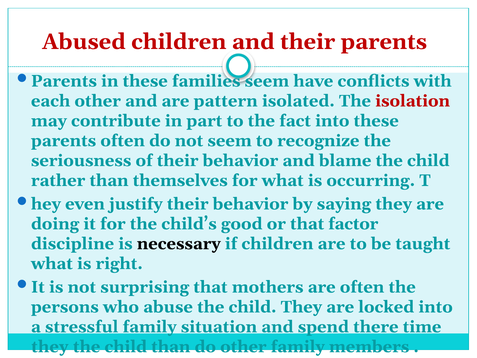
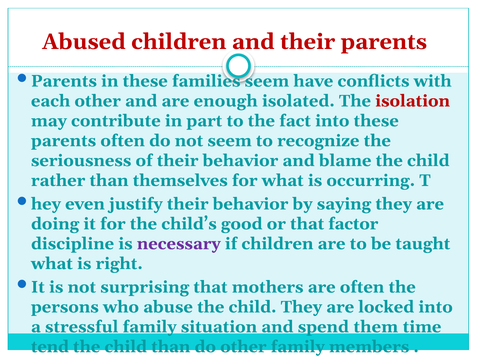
pattern: pattern -> enough (226, 101)
necessary colour: black -> purple (179, 244)
there: there -> them (376, 327)
they: they -> tend (50, 346)
